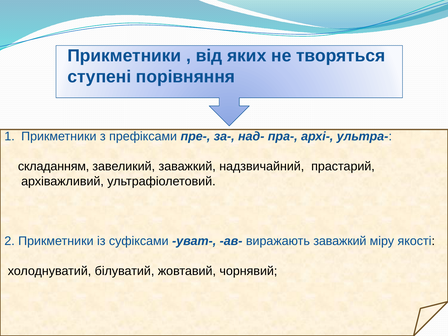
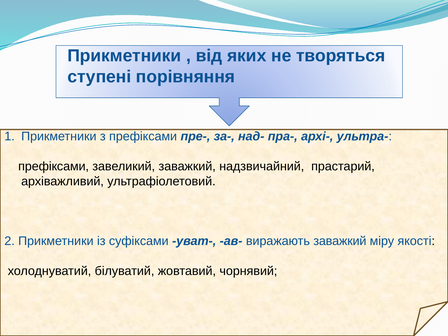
складанням: складанням -> префіксами (54, 166)
